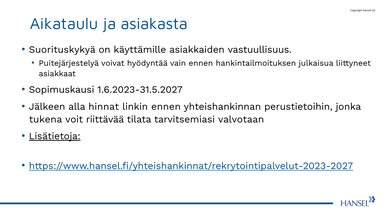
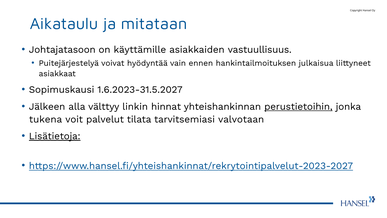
asiakasta: asiakasta -> mitataan (154, 24)
Suorituskykyä: Suorituskykyä -> Johtajatasoon (62, 50)
hinnat: hinnat -> välttyy (104, 106)
linkin ennen: ennen -> hinnat (166, 106)
perustietoihin underline: none -> present (298, 106)
riittävää: riittävää -> palvelut (105, 119)
